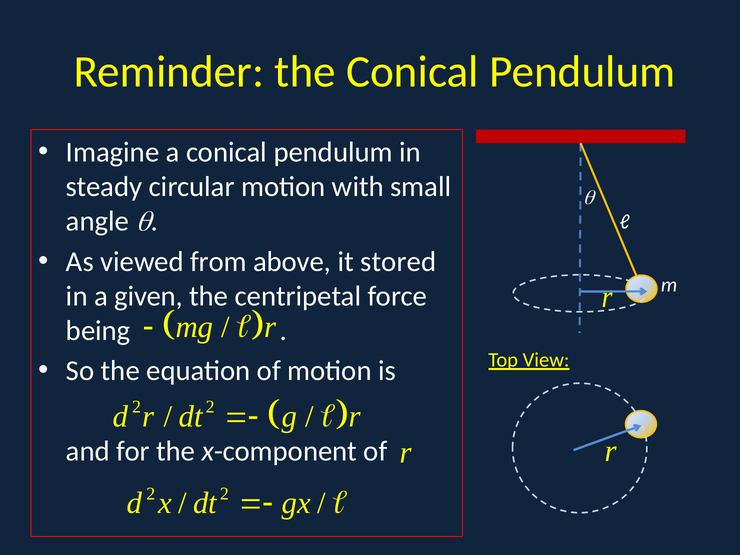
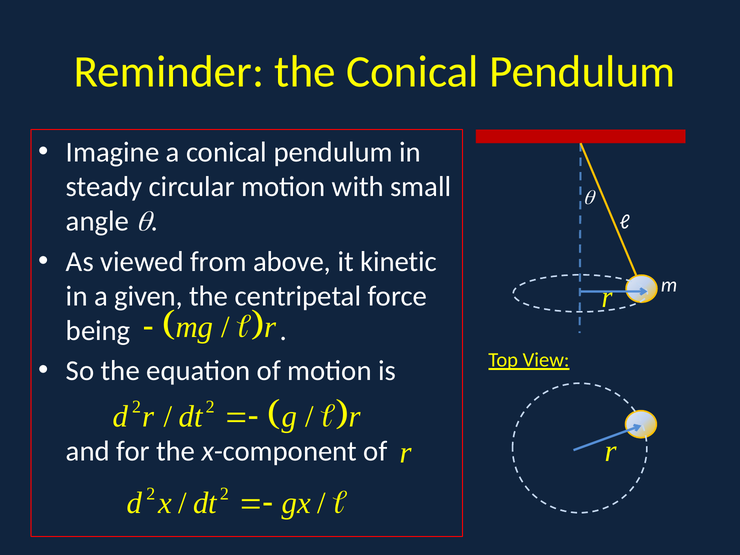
stored: stored -> kinetic (398, 262)
